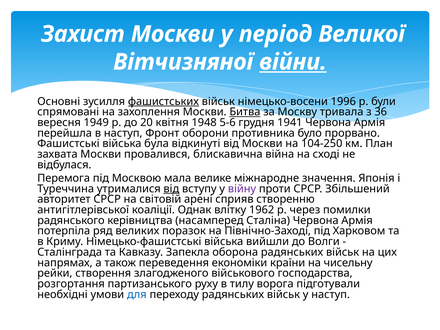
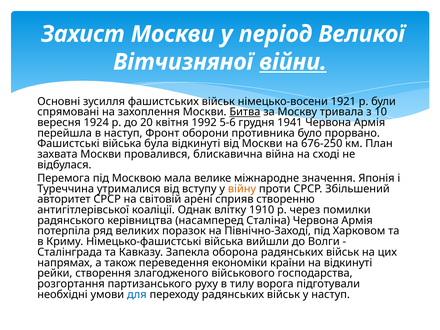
фашистських underline: present -> none (163, 101)
1996: 1996 -> 1921 (343, 101)
36: 36 -> 10 (381, 112)
1949: 1949 -> 1924 (96, 123)
1948: 1948 -> 1992 (204, 123)
104-250: 104-250 -> 676-250 (322, 144)
від underline: present -> none (171, 189)
війну colour: purple -> orange (242, 189)
1962: 1962 -> 1910 (262, 210)
на чисельну: чисельну -> відкинуті (348, 263)
